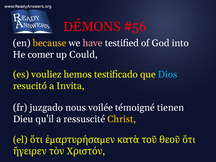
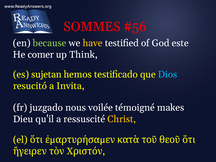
DÉMONS: DÉMONS -> SOMMES (92, 27)
because colour: yellow -> light green (50, 43)
have colour: pink -> yellow (93, 43)
into: into -> este (180, 43)
Could: Could -> Think (84, 55)
vouliez: vouliez -> sujetan (46, 74)
tienen: tienen -> makes (171, 108)
